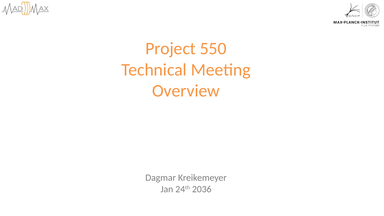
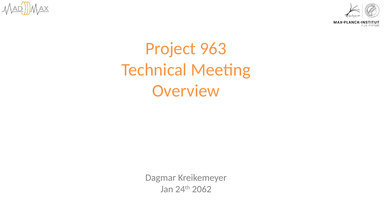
550: 550 -> 963 (213, 49)
2036: 2036 -> 2062 (202, 189)
